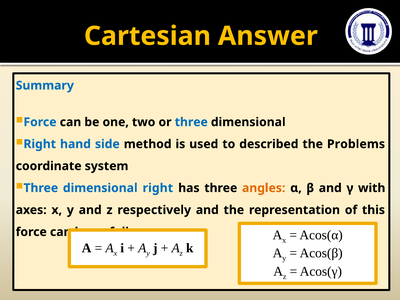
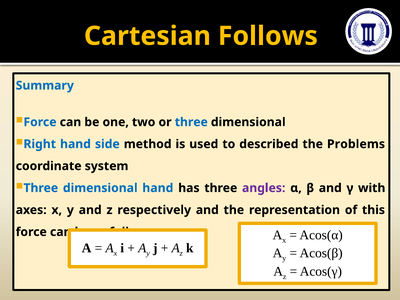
Cartesian Answer: Answer -> Follows (268, 36)
dimensional right: right -> hand (158, 188)
angles colour: orange -> purple (264, 188)
